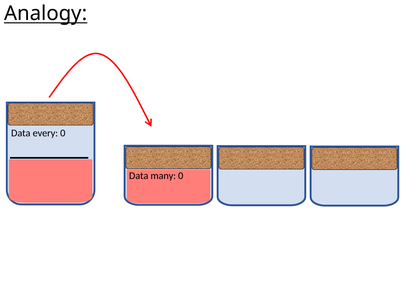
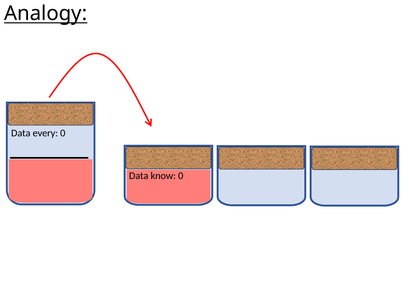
many: many -> know (163, 176)
